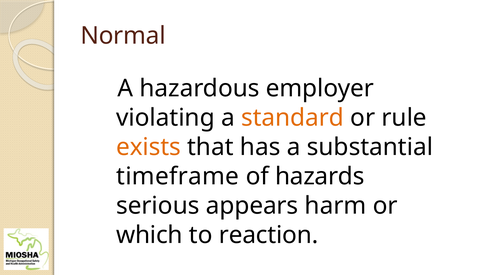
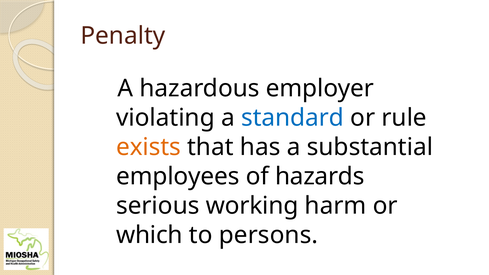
Normal: Normal -> Penalty (123, 36)
standard colour: orange -> blue (293, 118)
timeframe: timeframe -> employees (178, 176)
appears: appears -> working (252, 206)
reaction: reaction -> persons (268, 235)
